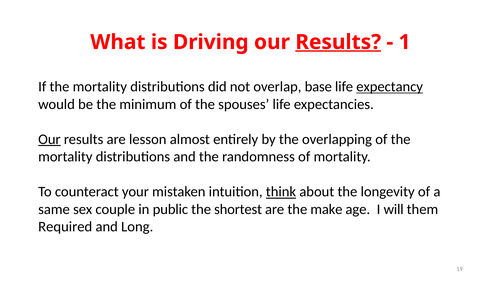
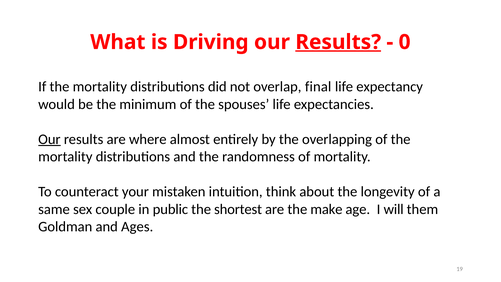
1: 1 -> 0 (405, 42)
base: base -> final (318, 87)
expectancy underline: present -> none (390, 87)
lesson: lesson -> where (148, 139)
think underline: present -> none (281, 192)
Required: Required -> Goldman (65, 227)
Long: Long -> Ages (137, 227)
